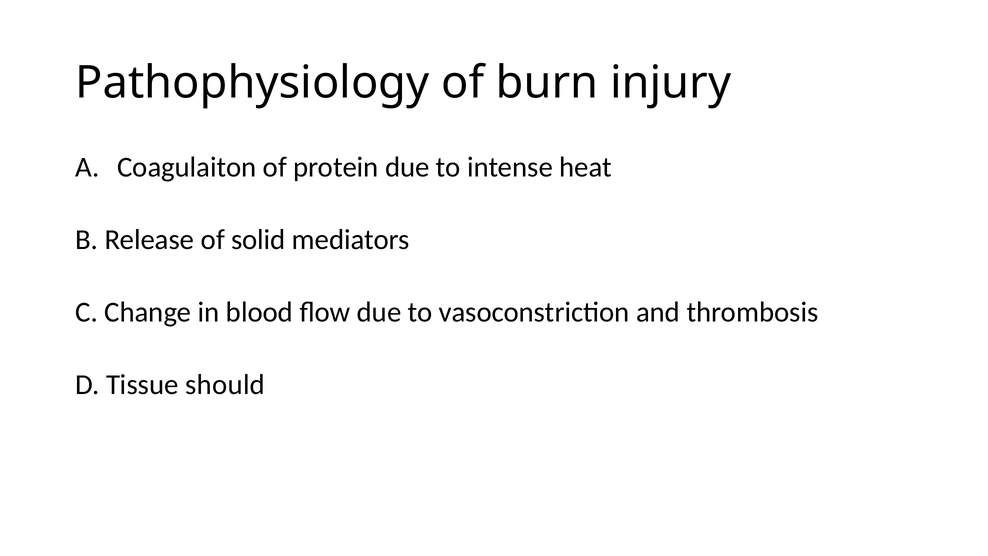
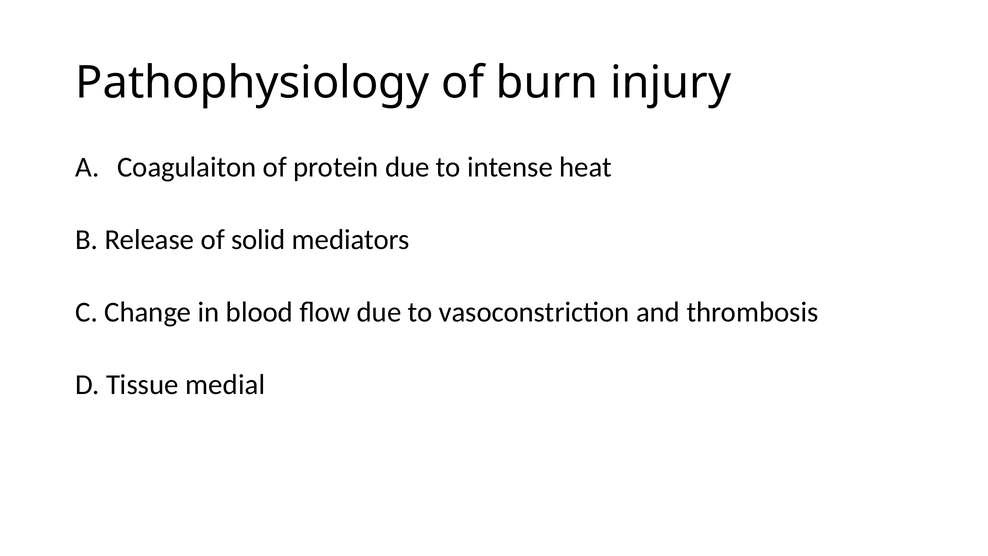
should: should -> medial (225, 385)
